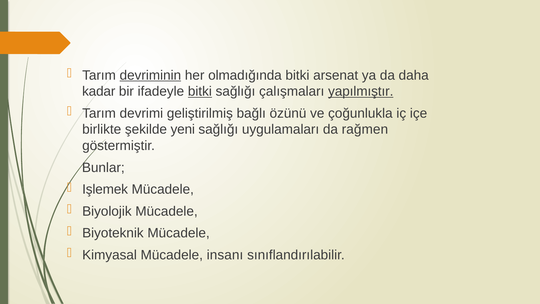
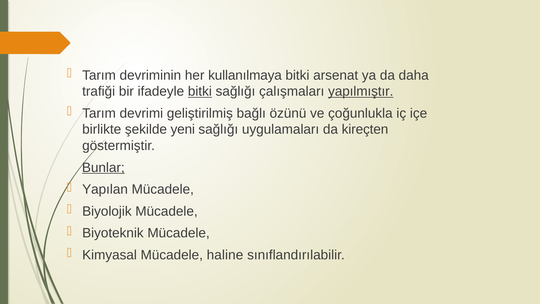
devriminin underline: present -> none (150, 75)
olmadığında: olmadığında -> kullanılmaya (245, 75)
kadar: kadar -> trafiği (99, 91)
rağmen: rağmen -> kireçten (365, 129)
Bunlar underline: none -> present (103, 167)
Işlemek: Işlemek -> Yapılan (105, 189)
insanı: insanı -> haline (225, 255)
